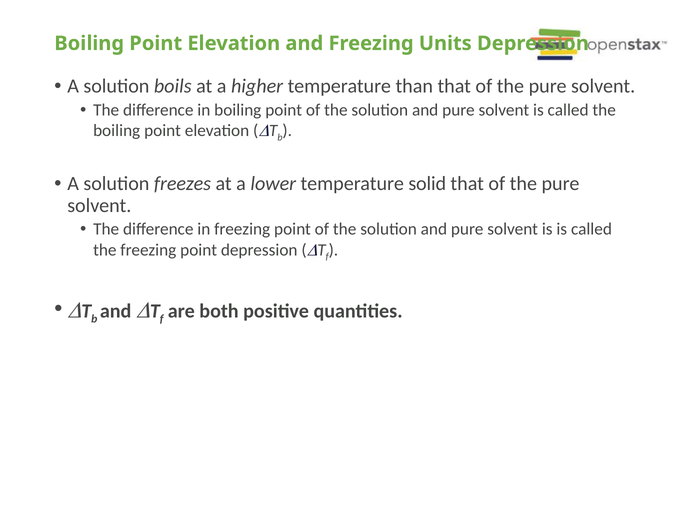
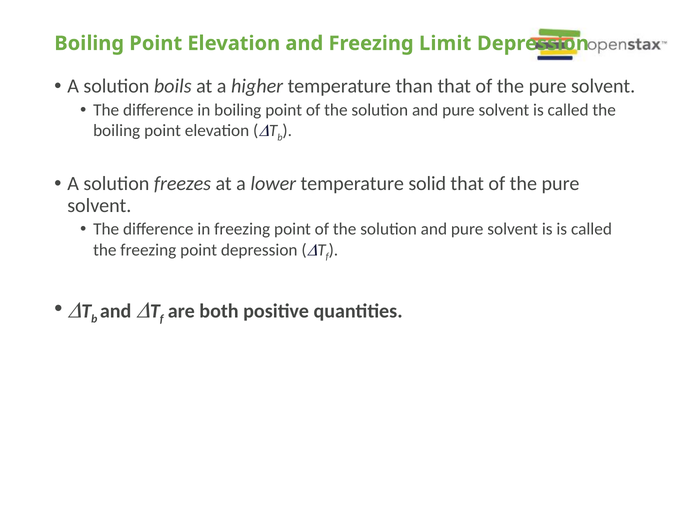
Units: Units -> Limit (445, 43)
